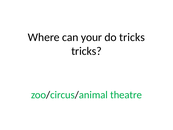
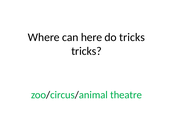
your: your -> here (91, 37)
